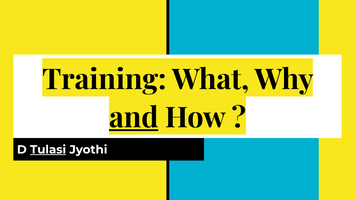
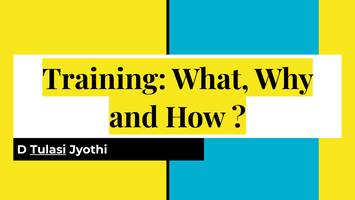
and underline: present -> none (134, 118)
